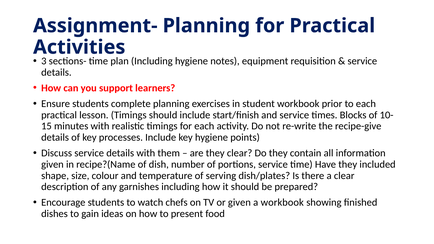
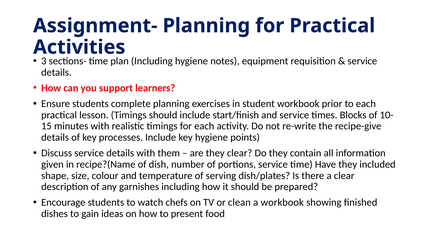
or given: given -> clean (239, 203)
